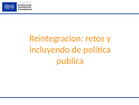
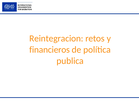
incluyendo: incluyendo -> financieros (50, 49)
